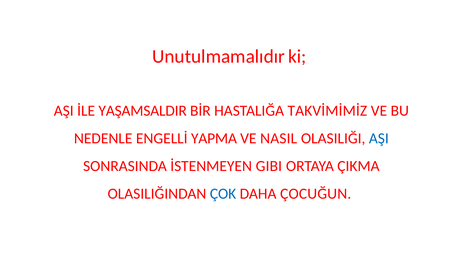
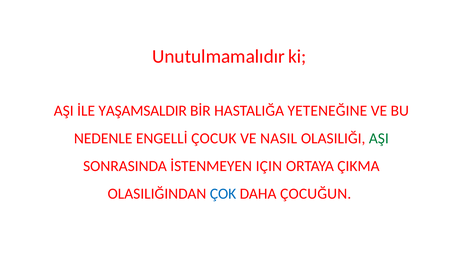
TAKVİMİMİZ: TAKVİMİMİZ -> YETENEĞINE (327, 111)
YAPMA: YAPMA -> ÇOCUK (214, 139)
AŞI colour: blue -> green (379, 139)
GIBI: GIBI -> IÇIN (269, 166)
